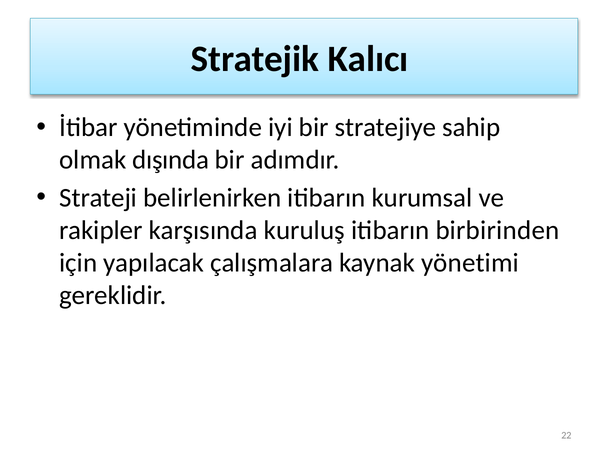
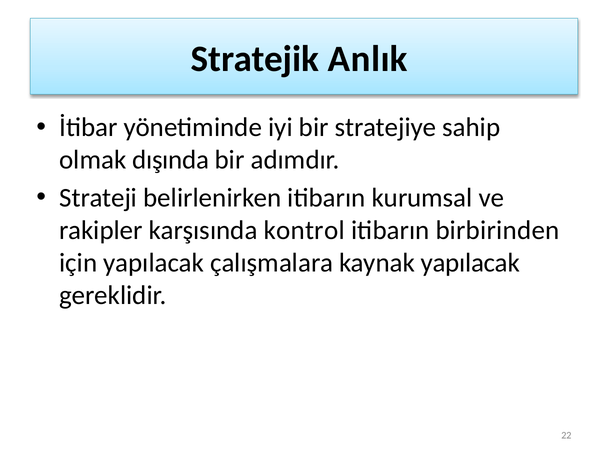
Kalıcı: Kalıcı -> Anlık (368, 59)
kuruluş: kuruluş -> kontrol (304, 230)
kaynak yönetimi: yönetimi -> yapılacak (470, 263)
